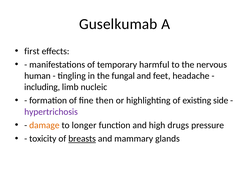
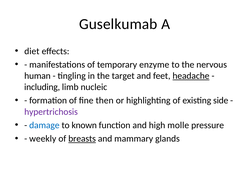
first: first -> diet (32, 51)
harmful: harmful -> enzyme (154, 65)
fungal: fungal -> target (123, 76)
headache underline: none -> present (191, 76)
damage colour: orange -> blue (44, 125)
longer: longer -> known (84, 125)
drugs: drugs -> molle (178, 125)
toxicity: toxicity -> weekly (43, 138)
